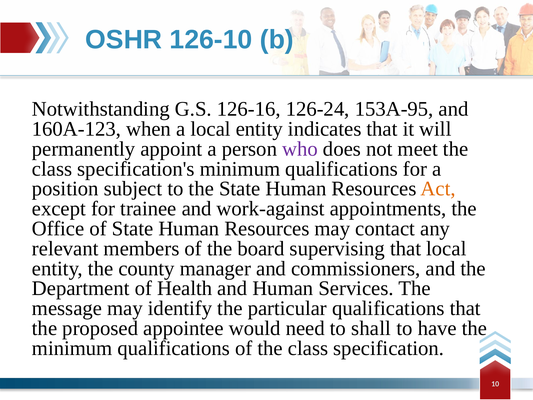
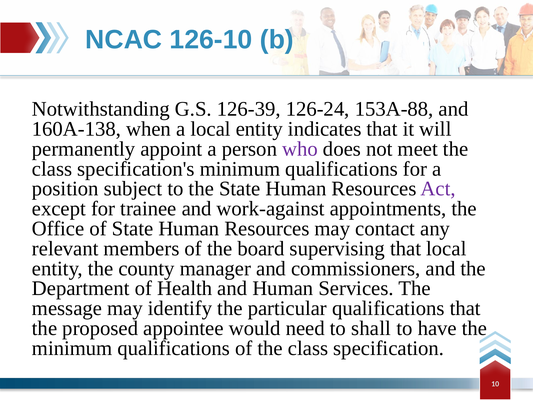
OSHR: OSHR -> NCAC (124, 40)
126-16: 126-16 -> 126-39 (249, 109)
153A-95: 153A-95 -> 153A-88 (394, 109)
160A-123: 160A-123 -> 160A-138 (76, 129)
Act colour: orange -> purple (438, 189)
